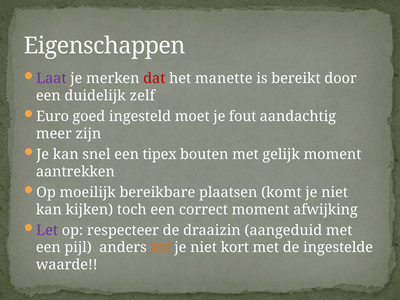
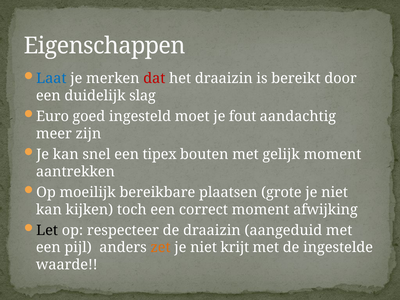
Laat colour: purple -> blue (51, 78)
het manette: manette -> draaizin (224, 78)
zelf: zelf -> slag (142, 96)
komt: komt -> grote (281, 192)
Let colour: purple -> black (47, 230)
kort: kort -> krijt (235, 248)
